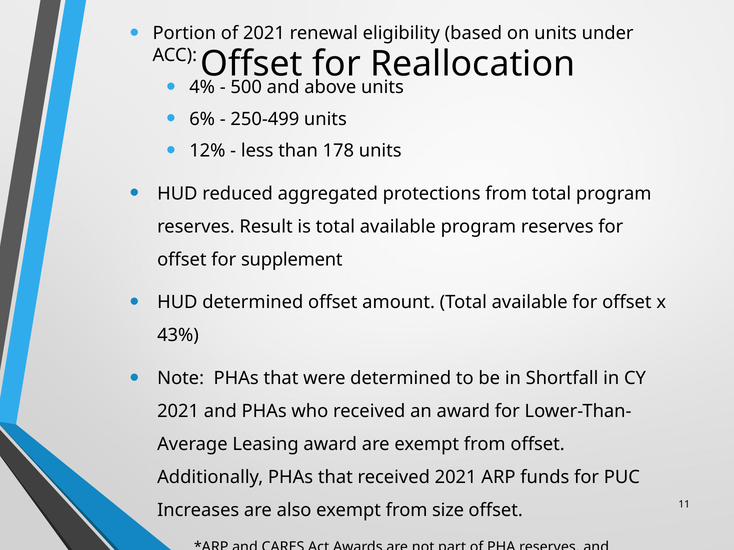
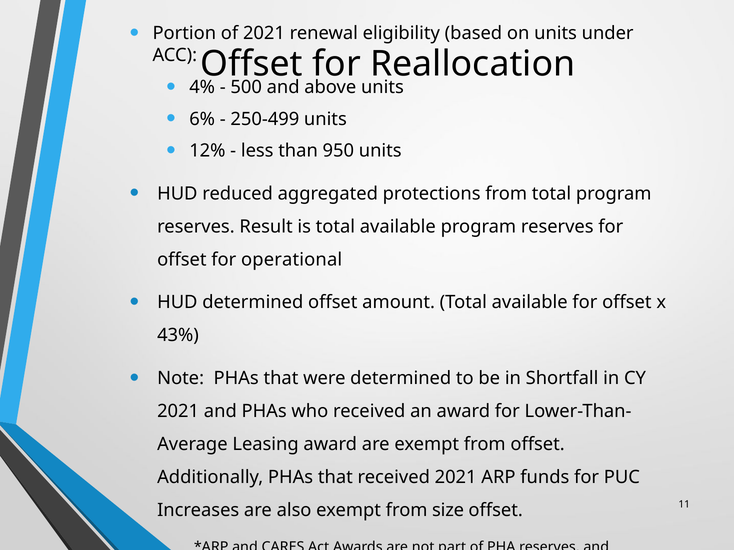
178: 178 -> 950 (338, 151)
supplement: supplement -> operational (292, 260)
